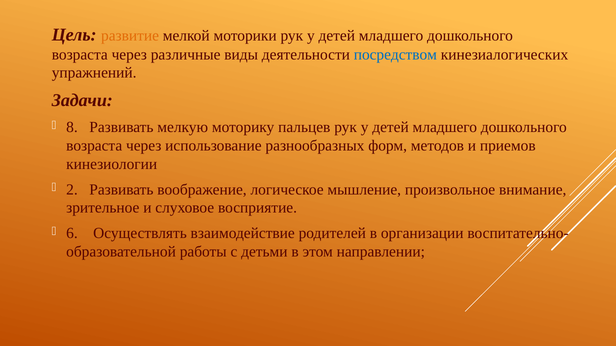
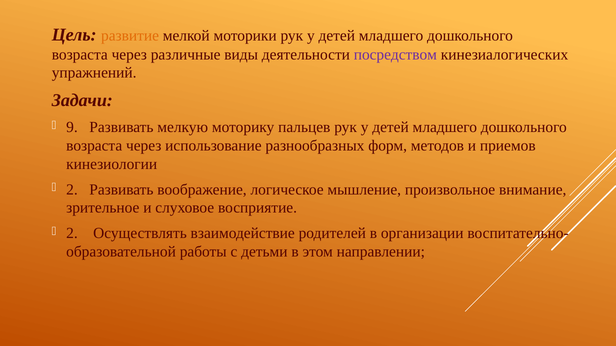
посредством colour: blue -> purple (395, 55)
8: 8 -> 9 (72, 127)
6: 6 -> 2 (72, 234)
